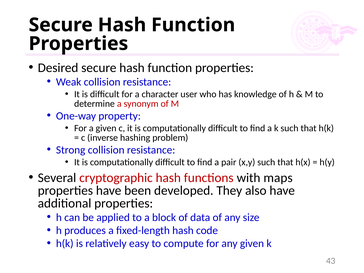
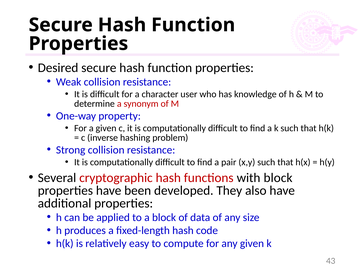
with maps: maps -> block (278, 178)
